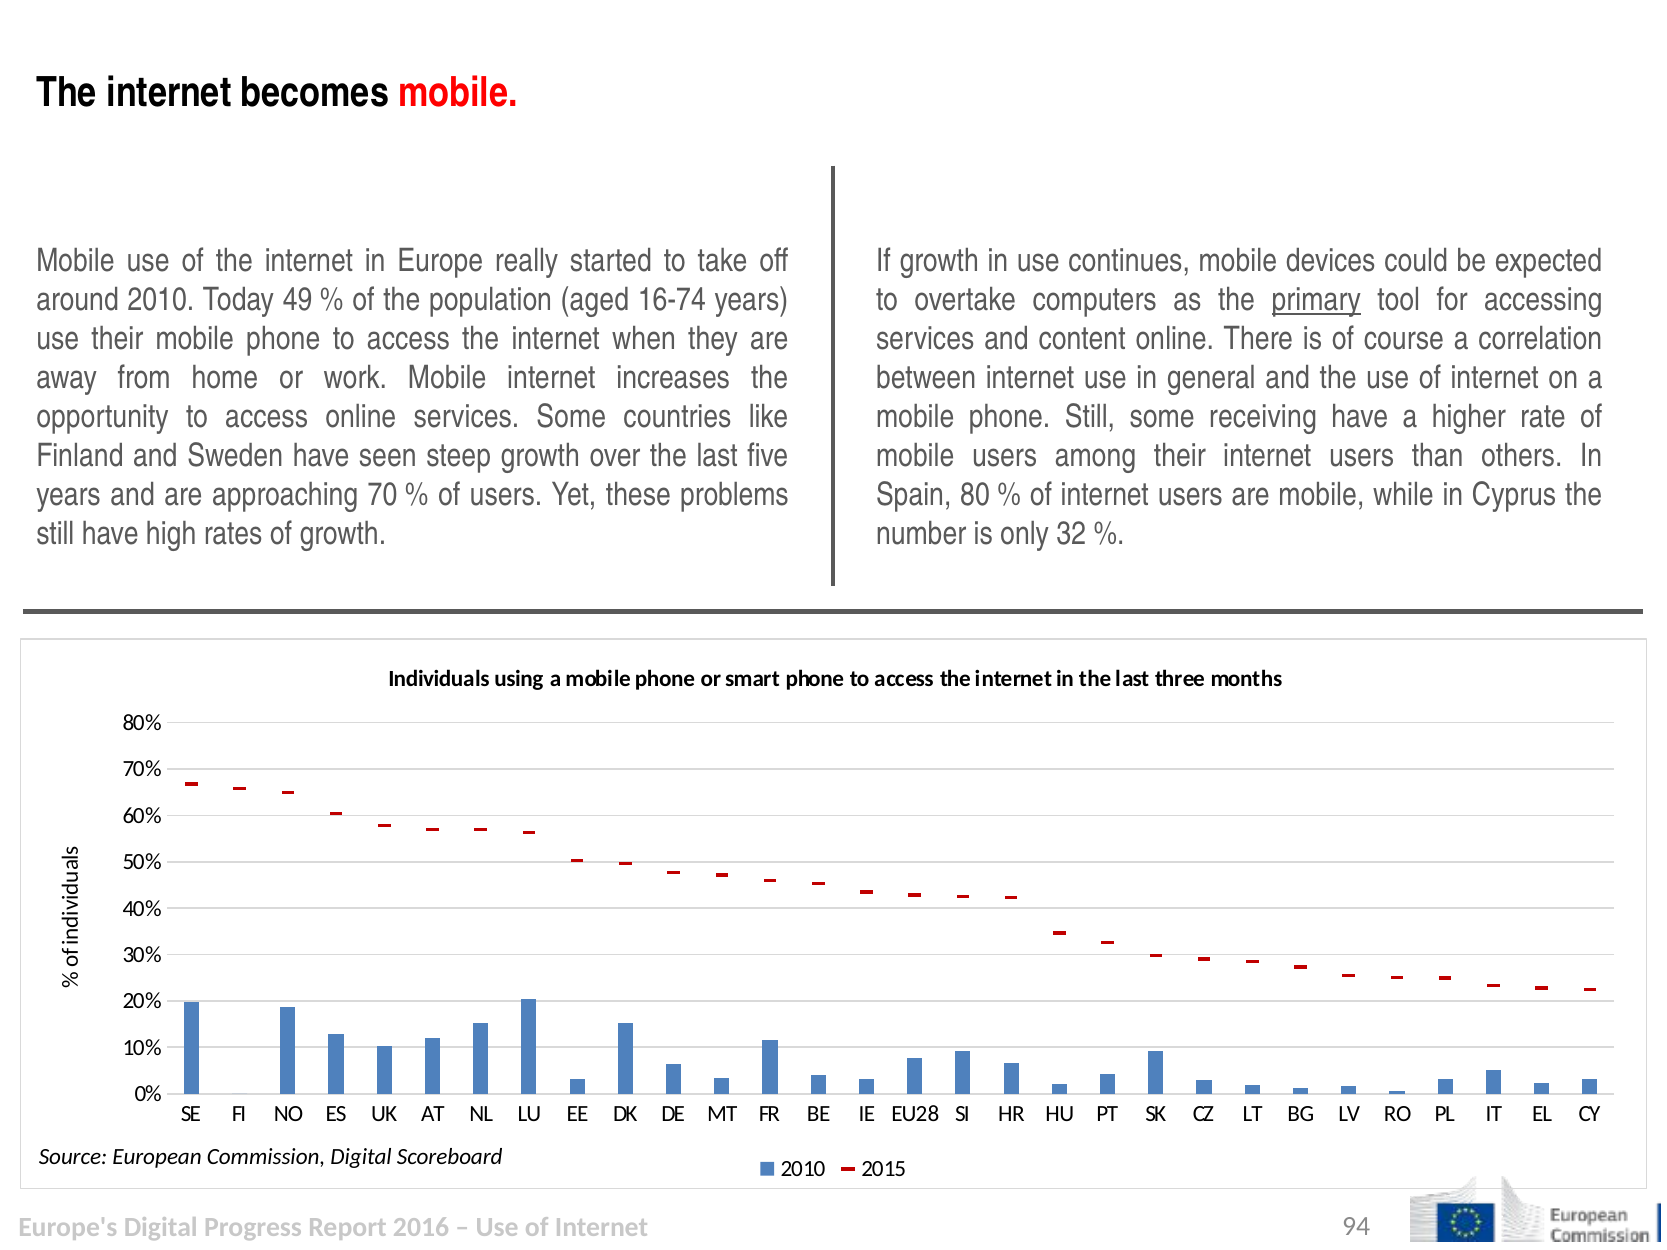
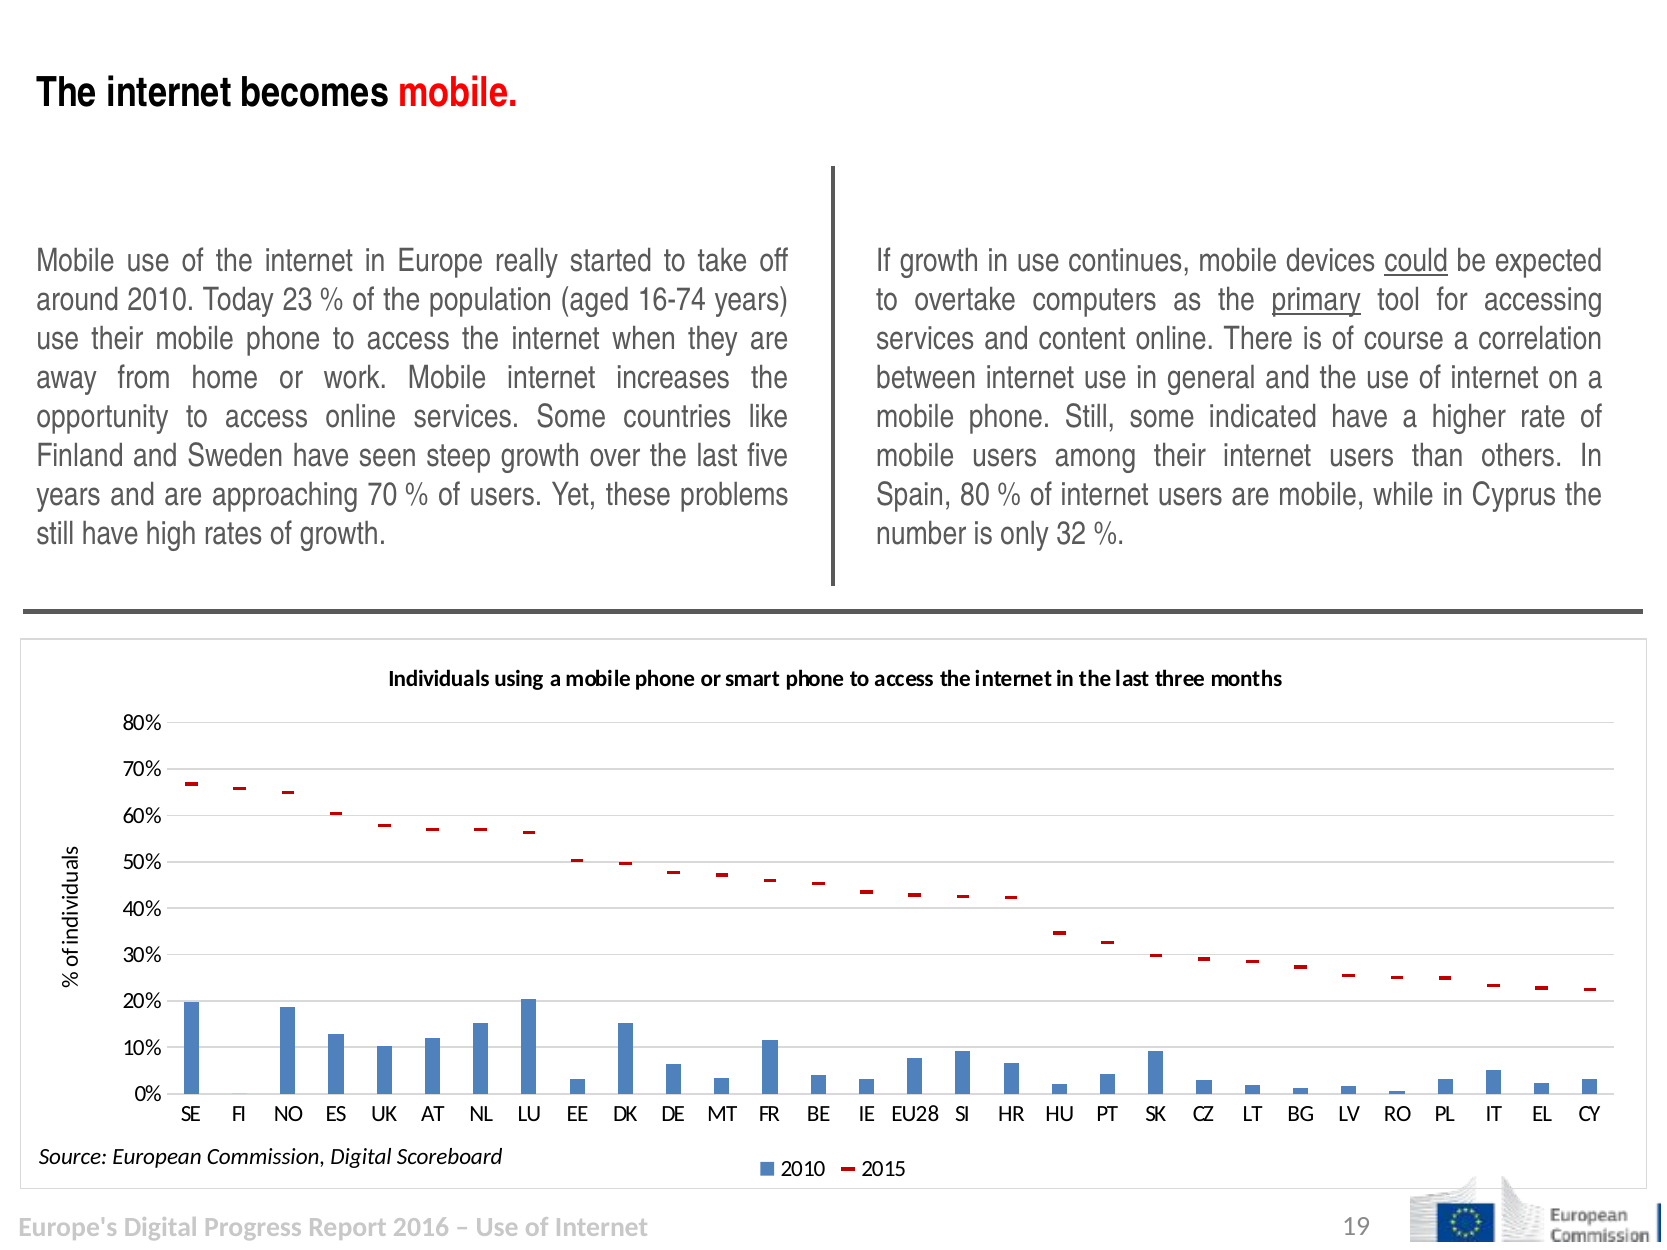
could underline: none -> present (1416, 261)
49: 49 -> 23 (298, 300)
receiving: receiving -> indicated (1263, 417)
94: 94 -> 19 (1356, 1227)
